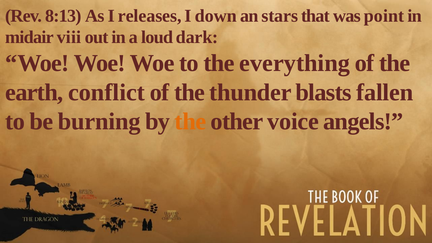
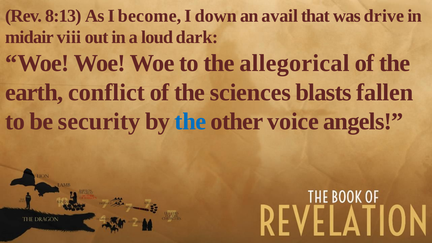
releases: releases -> become (150, 16)
stars: stars -> avail (280, 16)
point: point -> drive (384, 16)
everything: everything -> allegorical (295, 63)
thunder: thunder -> sciences (250, 92)
burning: burning -> security (99, 121)
the colour: orange -> blue (190, 121)
